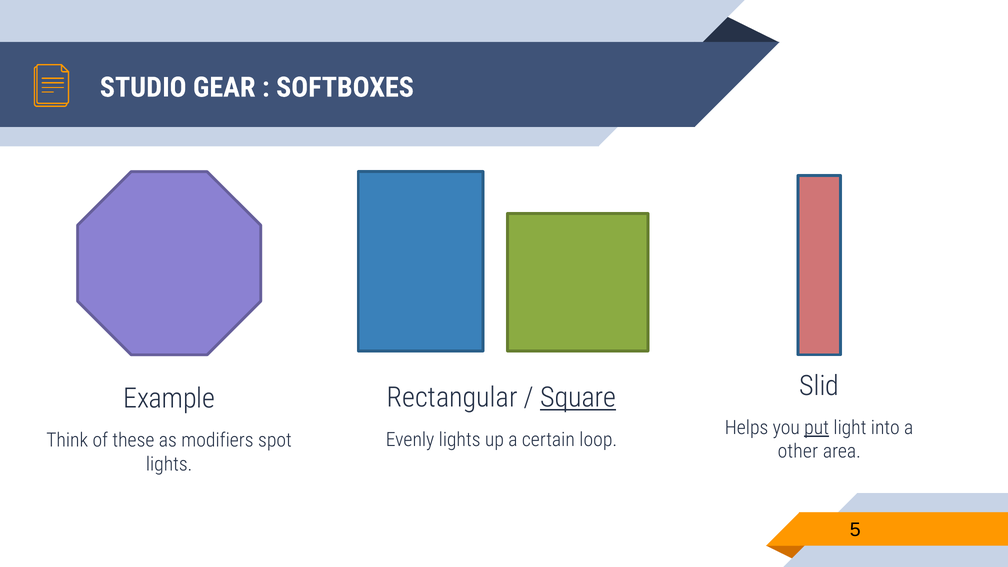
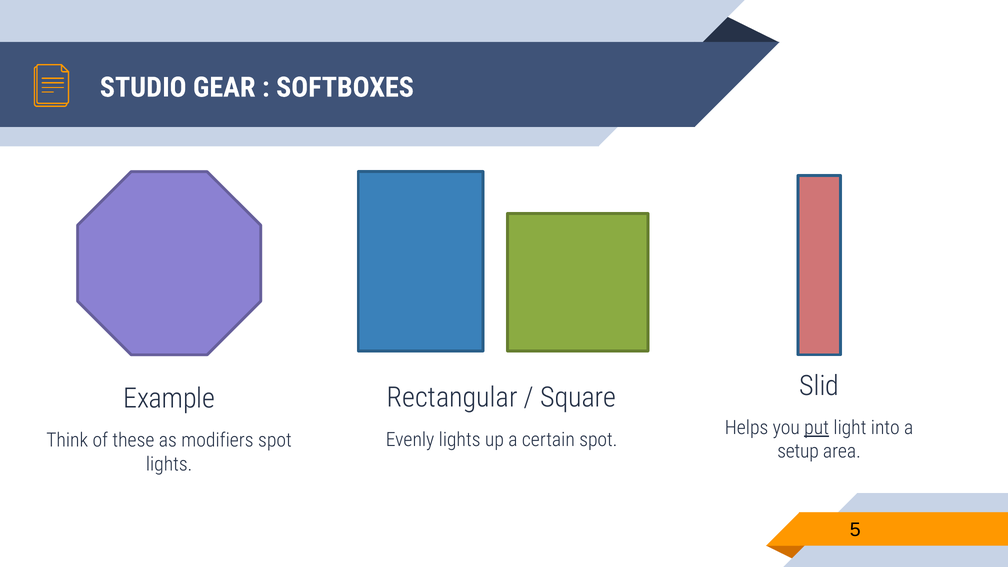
Square underline: present -> none (578, 398)
certain loop: loop -> spot (598, 440)
other: other -> setup (798, 451)
